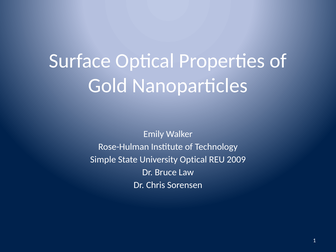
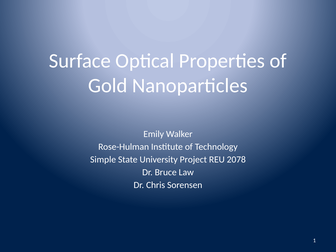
University Optical: Optical -> Project (193, 159)
2009: 2009 -> 2078 (236, 159)
